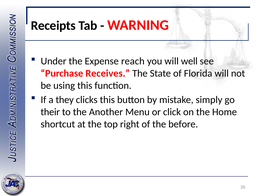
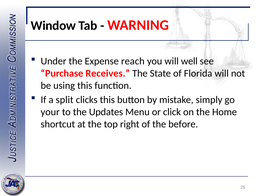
Receipts: Receipts -> Window (53, 26)
they: they -> split (65, 100)
their: their -> your (50, 112)
Another: Another -> Updates (106, 112)
